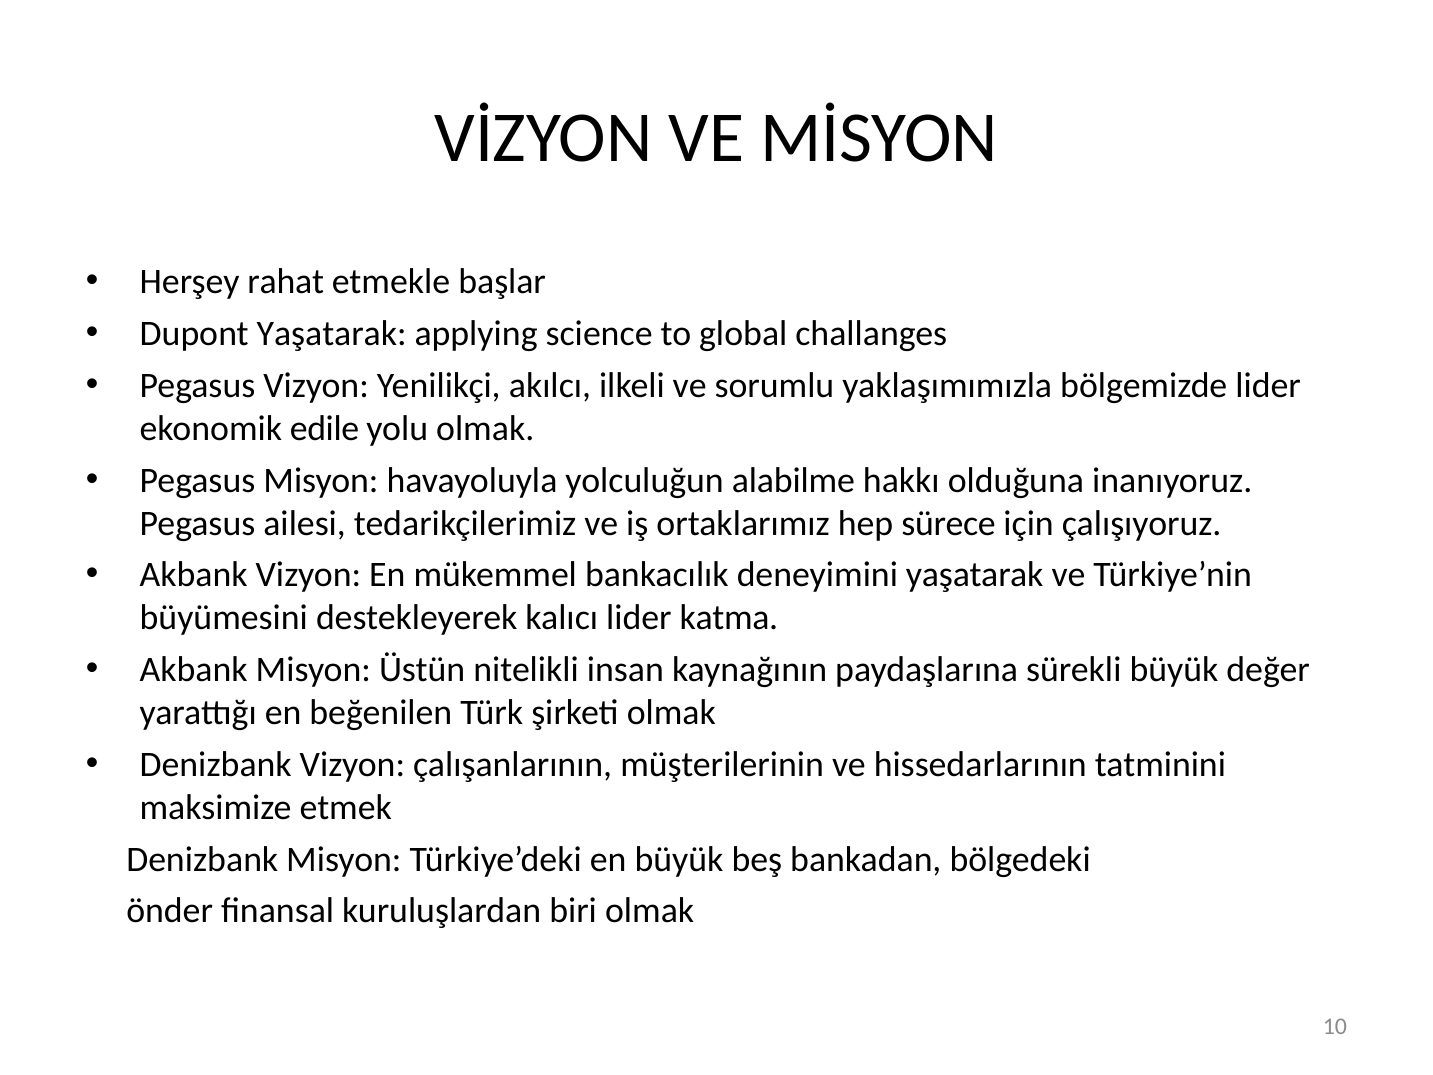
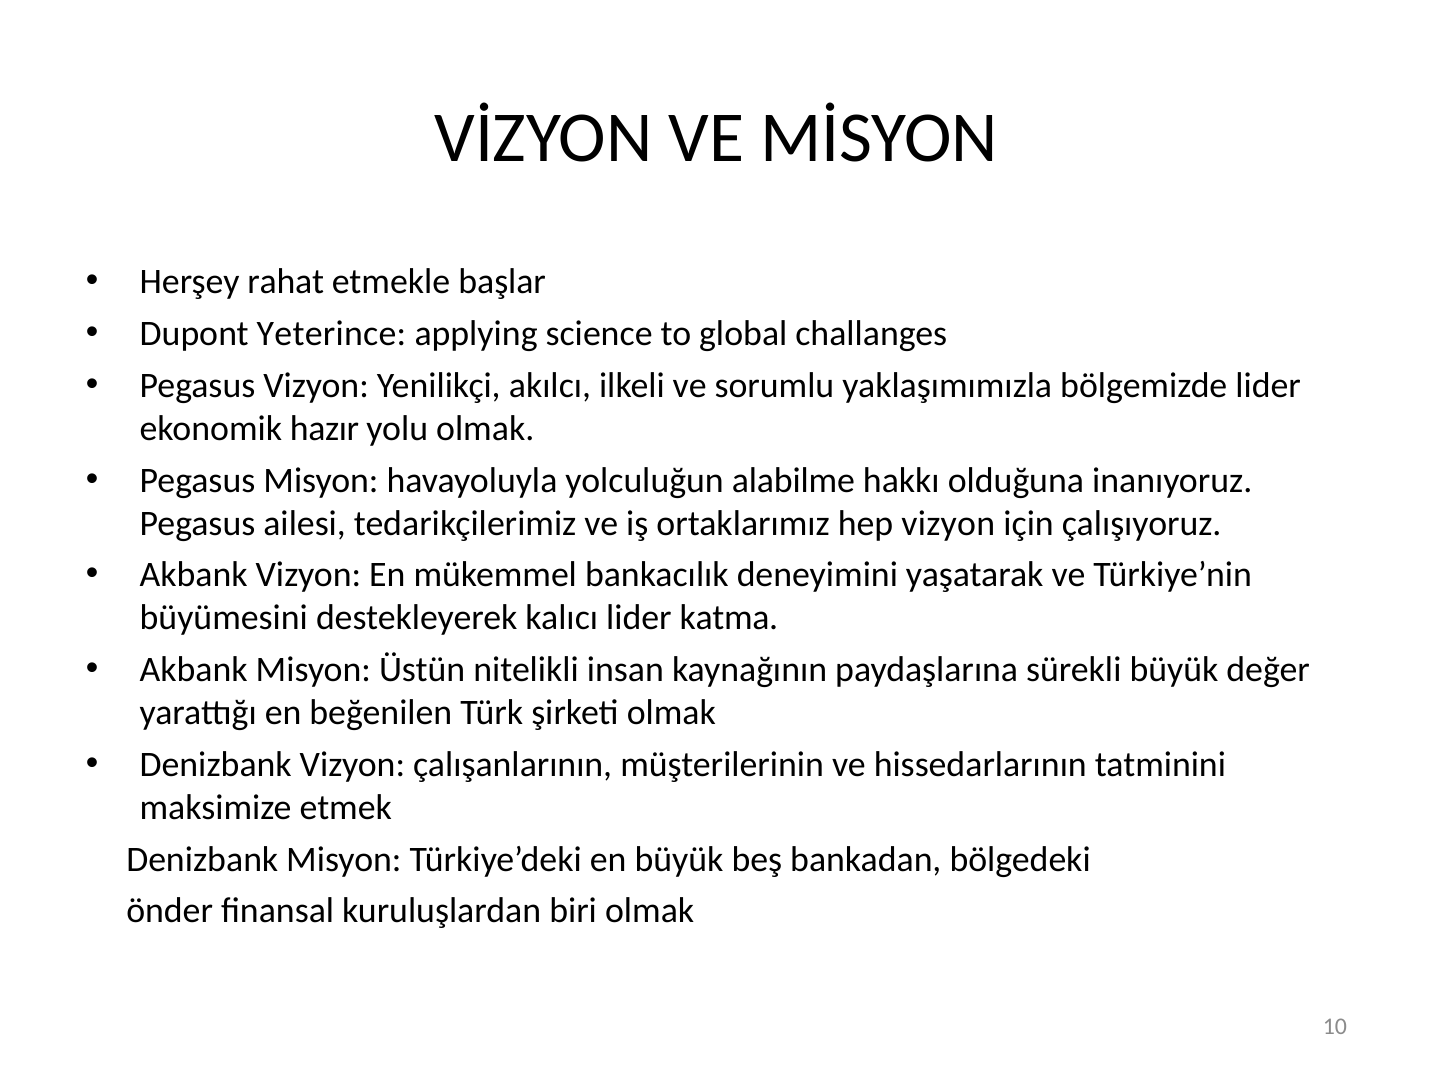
Dupont Yaşatarak: Yaşatarak -> Yeterince (331, 334)
edile: edile -> hazır (325, 428)
hep sürece: sürece -> vizyon (948, 523)
